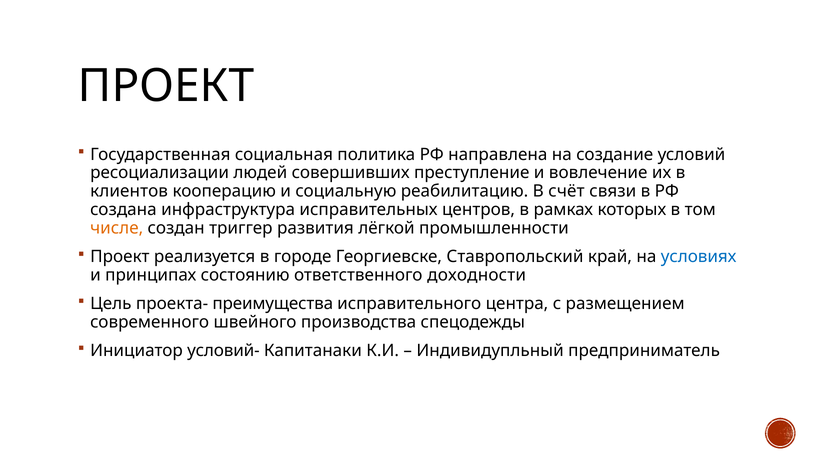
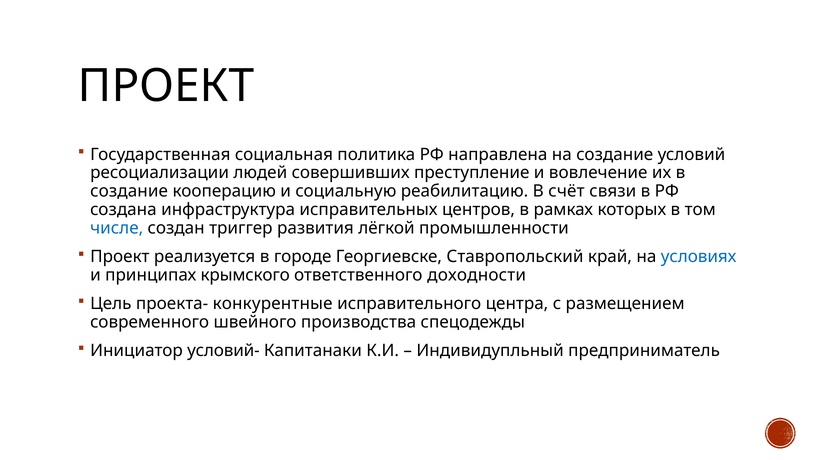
клиентов: клиентов -> создание (129, 191)
числе colour: orange -> blue (117, 228)
состоянию: состоянию -> крымского (245, 275)
преимущества: преимущества -> конкурентные (273, 304)
